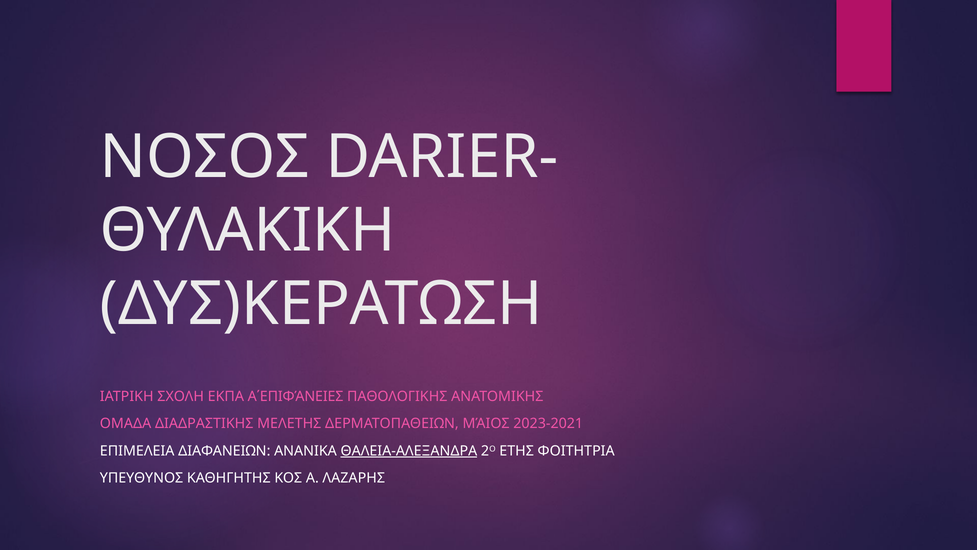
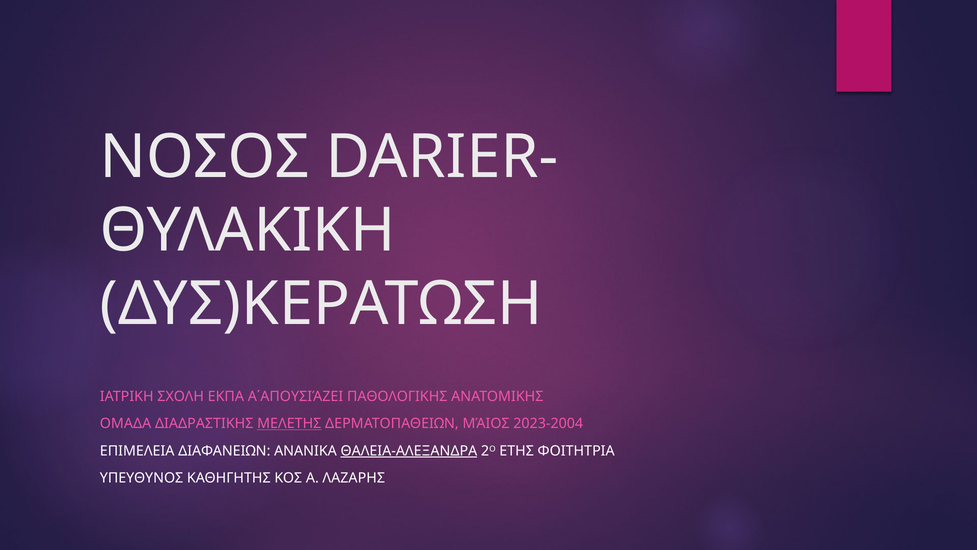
Α΄ΕΠΙΦΆΝΕΙΕΣ: Α΄ΕΠΙΦΆΝΕΙΕΣ -> Α΄ΑΠΟΥΣΙΆΖΕΙ (296, 396)
ΜΕΛΕΤΗΣ underline: none -> present (289, 423)
2023-2021: 2023-2021 -> 2023-2004 (548, 423)
